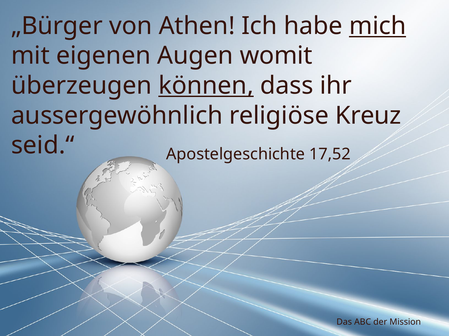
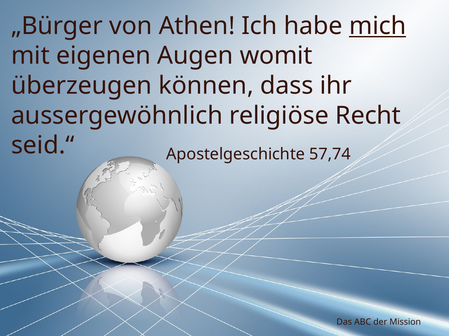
können underline: present -> none (206, 86)
Kreuz: Kreuz -> Recht (368, 116)
17,52: 17,52 -> 57,74 (330, 155)
